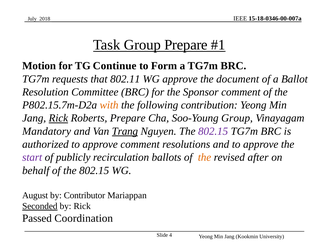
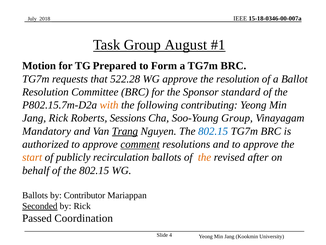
Group Prepare: Prepare -> August (186, 45)
Continue: Continue -> Prepared (115, 66)
802.11: 802.11 -> 522.28 (125, 79)
the document: document -> resolution (238, 79)
Sponsor comment: comment -> standard (241, 92)
contribution: contribution -> contributing (209, 105)
Rick underline: present -> none (58, 118)
Roberts Prepare: Prepare -> Sessions (128, 118)
802.15 colour: purple -> blue (213, 131)
comment underline: none -> present (140, 144)
start colour: purple -> orange (32, 157)
August: August -> Ballots (35, 195)
